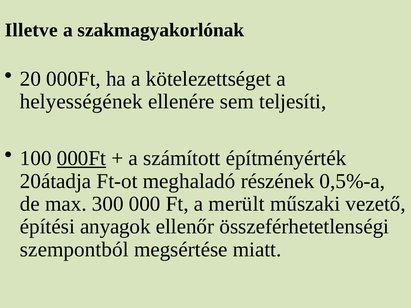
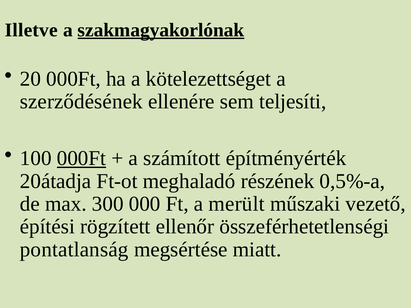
szakmagyakorlónak underline: none -> present (161, 30)
helyességének: helyességének -> szerződésének (81, 102)
anyagok: anyagok -> rögzített (115, 227)
szempontból: szempontból -> pontatlanság (74, 250)
